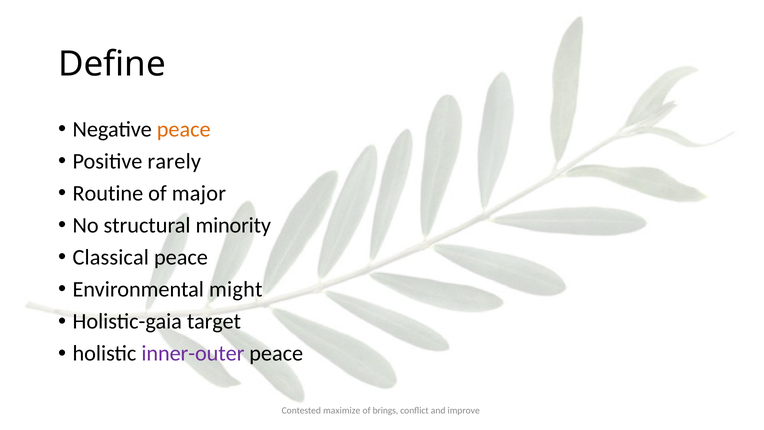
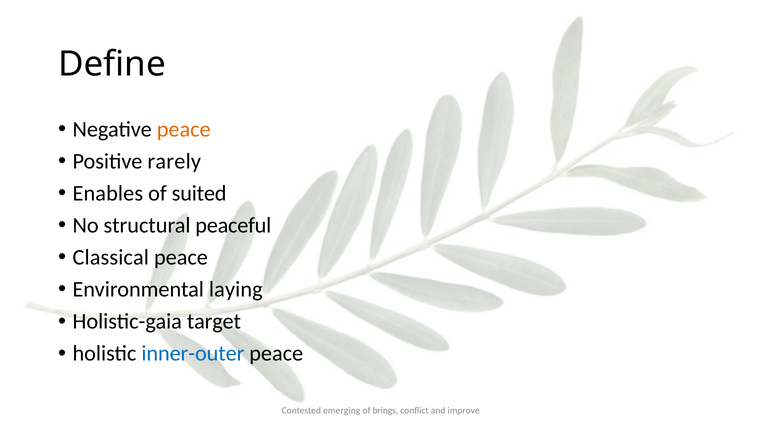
Routine: Routine -> Enables (108, 193)
major: major -> suited (199, 193)
minority: minority -> peaceful (233, 225)
might: might -> laying (236, 289)
inner-outer colour: purple -> blue (193, 353)
maximize: maximize -> emerging (342, 410)
